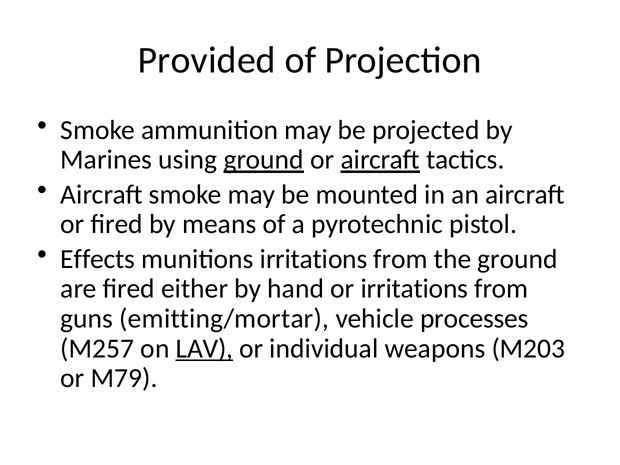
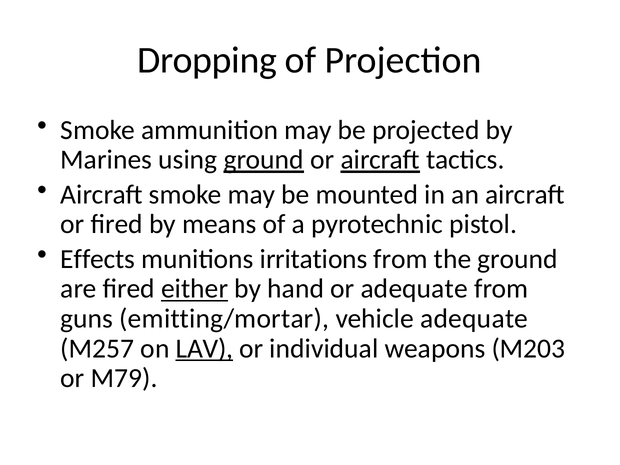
Provided: Provided -> Dropping (207, 60)
either underline: none -> present (195, 289)
or irritations: irritations -> adequate (414, 289)
vehicle processes: processes -> adequate (474, 319)
